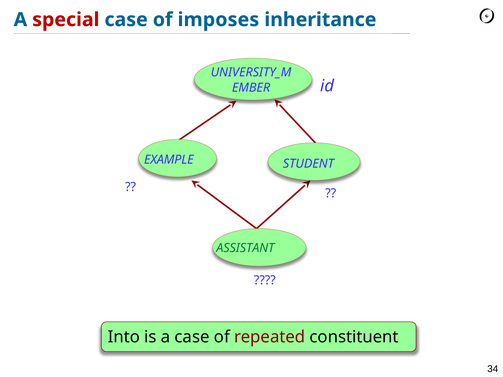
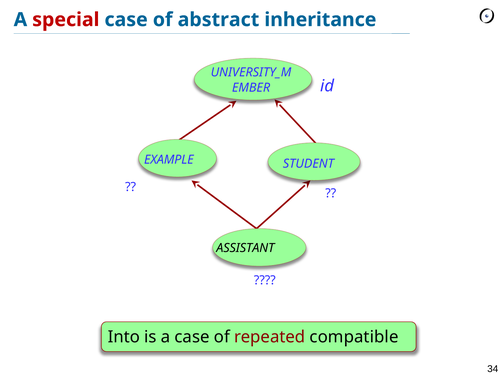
imposes: imposes -> abstract (218, 20)
ASSISTANT colour: green -> black (245, 248)
constituent: constituent -> compatible (354, 337)
